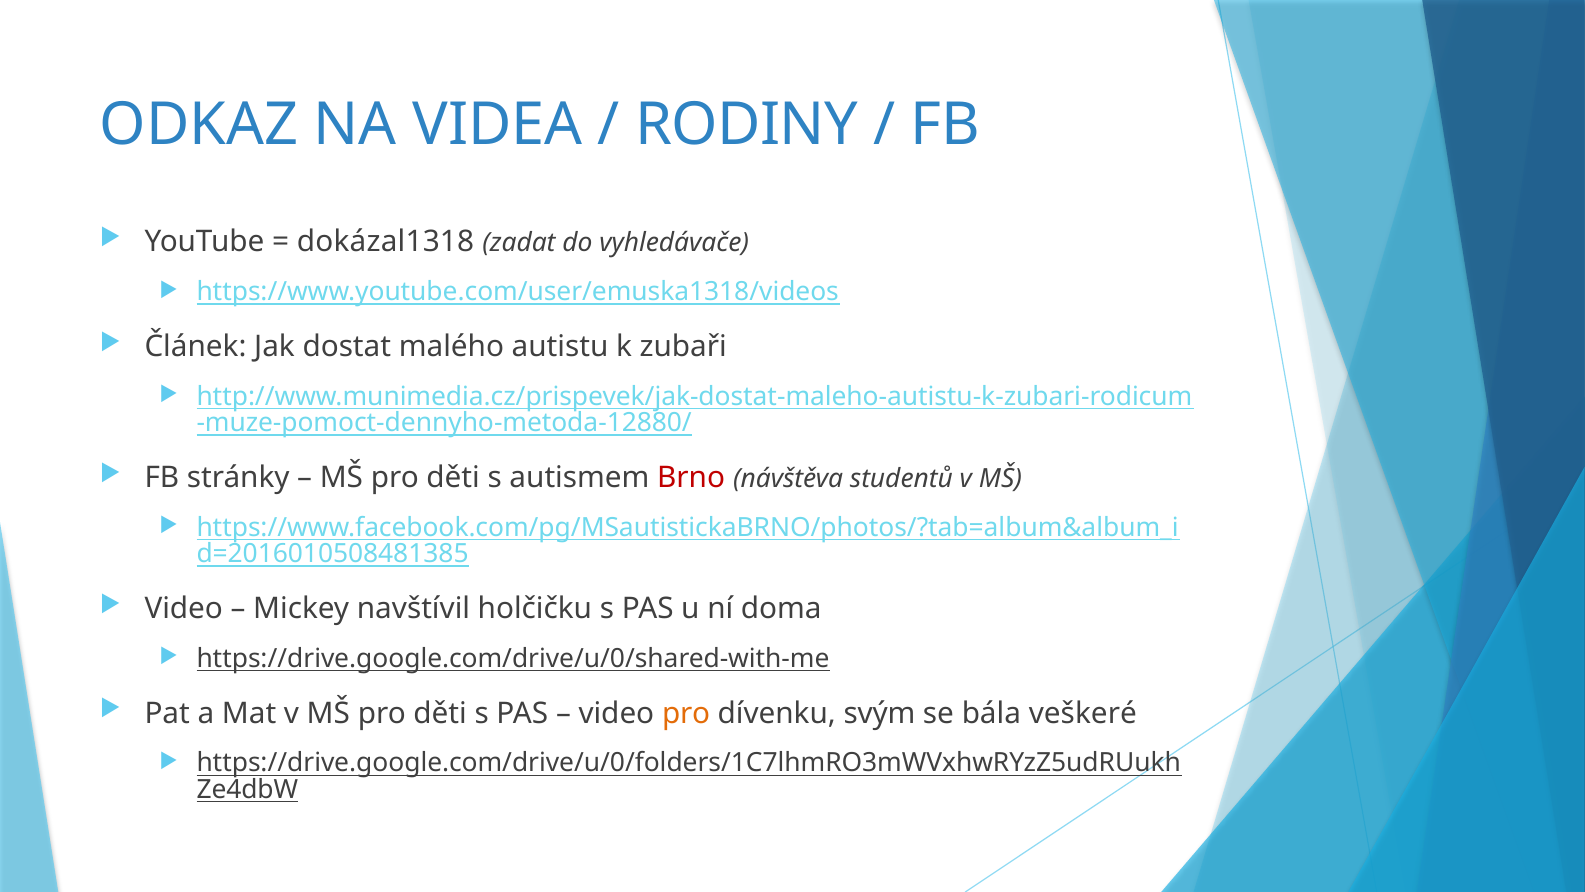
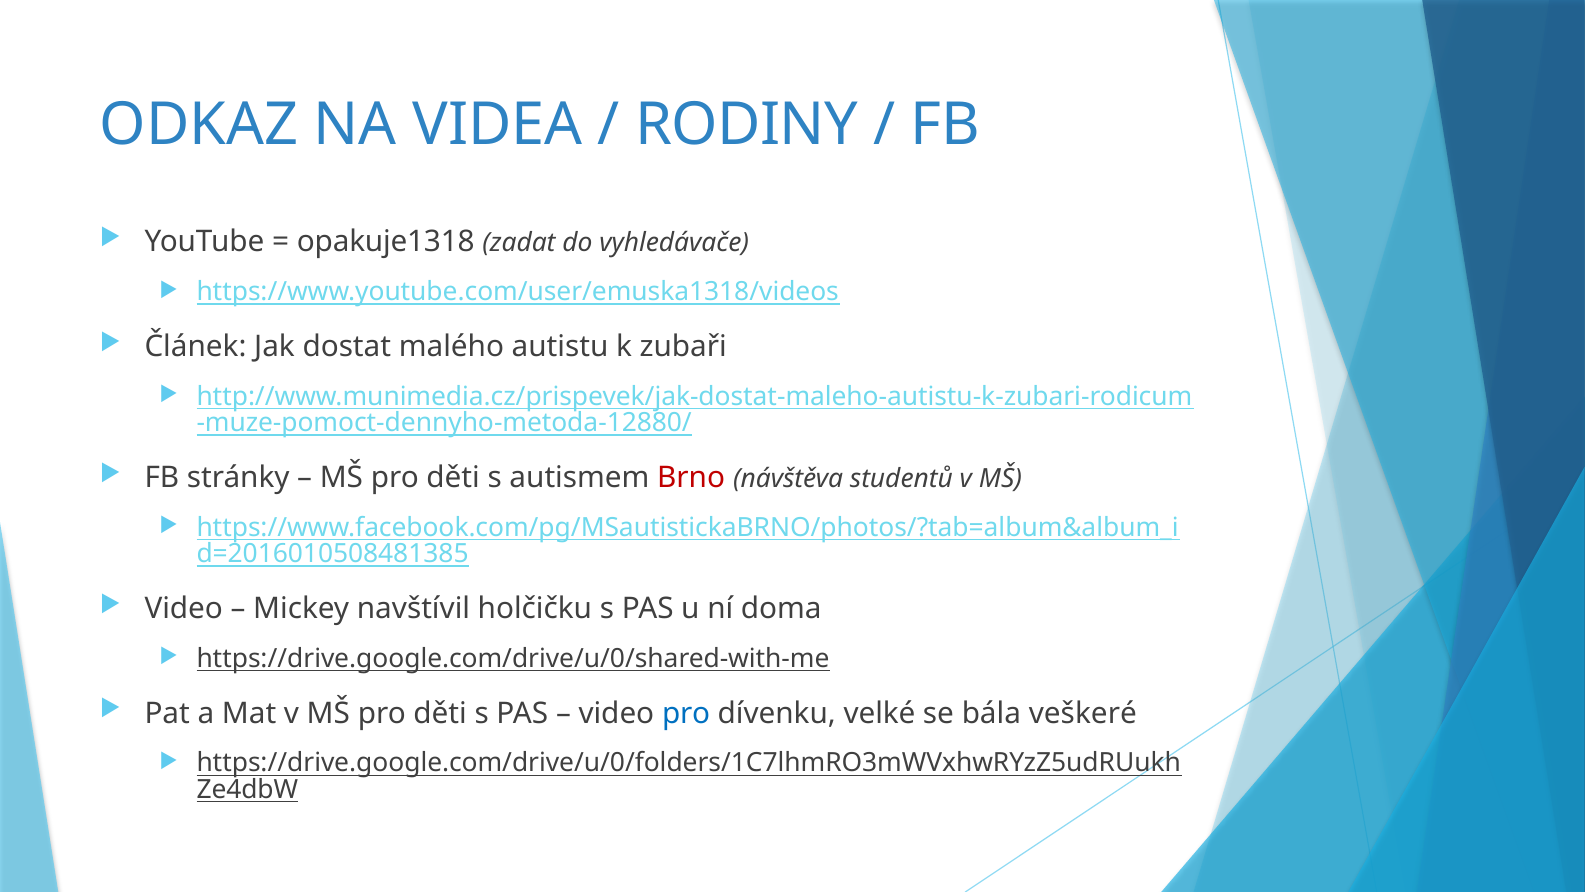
dokázal1318: dokázal1318 -> opakuje1318 (386, 242)
pro colour: orange -> blue (686, 713)
svým: svým -> velké (879, 713)
